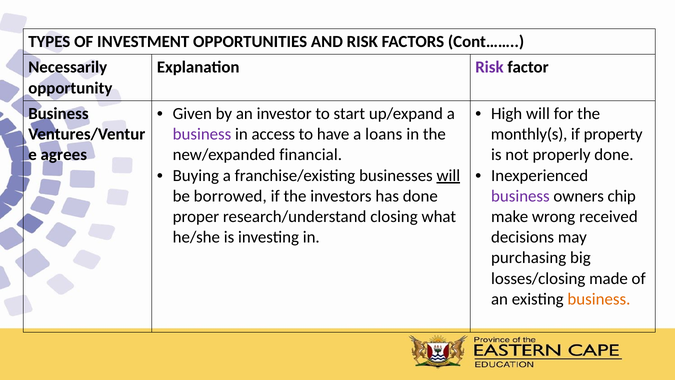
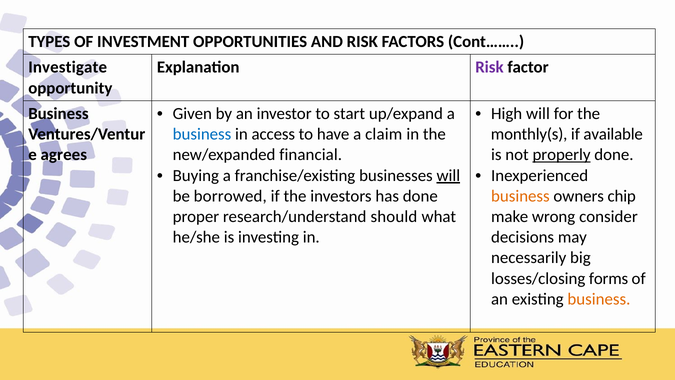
Necessarily: Necessarily -> Investigate (68, 67)
business colour: purple -> blue (202, 134)
loans: loans -> claim (384, 134)
property: property -> available (613, 134)
properly underline: none -> present (562, 155)
business colour: purple -> orange (520, 196)
closing: closing -> should (394, 217)
received: received -> consider (608, 217)
purchasing: purchasing -> necessarily (529, 258)
made: made -> forms (609, 278)
